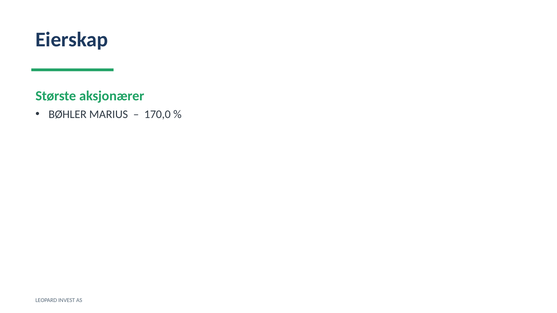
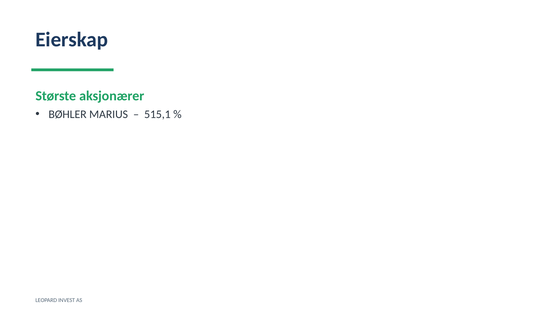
170,0: 170,0 -> 515,1 (157, 115)
